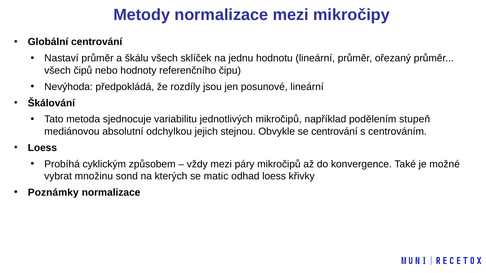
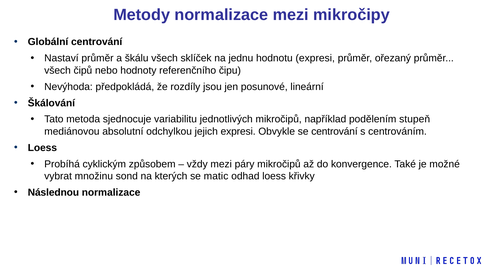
hodnotu lineární: lineární -> expresi (315, 58)
jejich stejnou: stejnou -> expresi (238, 132)
Poznámky: Poznámky -> Následnou (53, 193)
